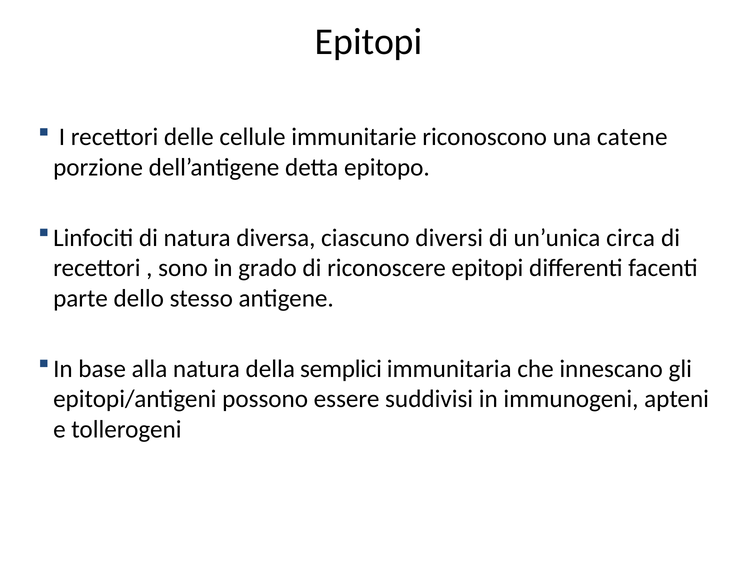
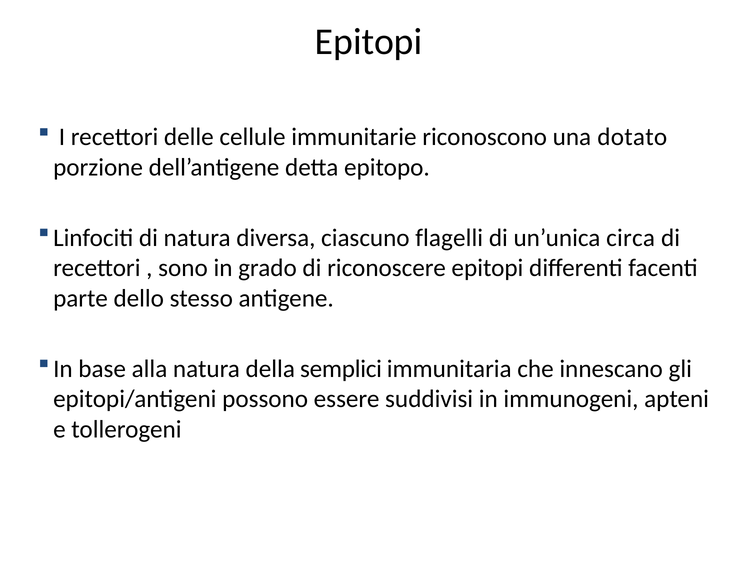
catene: catene -> dotato (632, 137)
diversi: diversi -> flagelli (449, 237)
